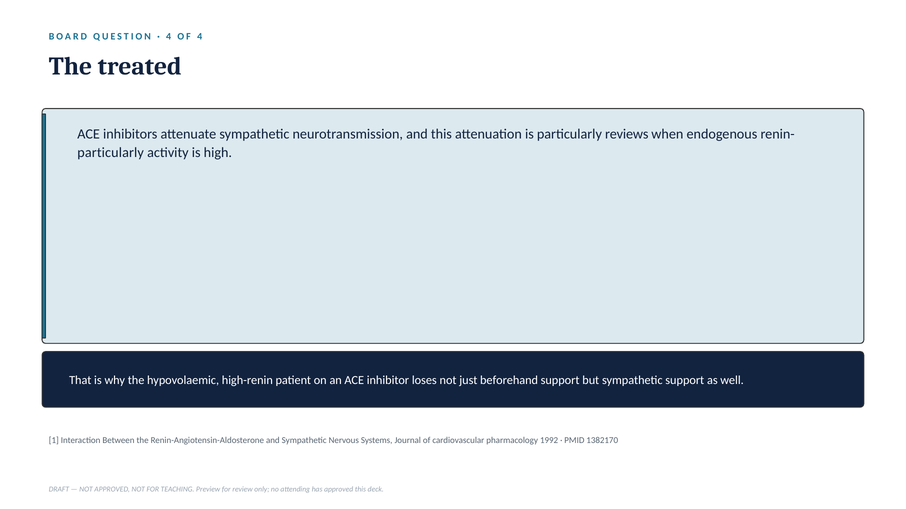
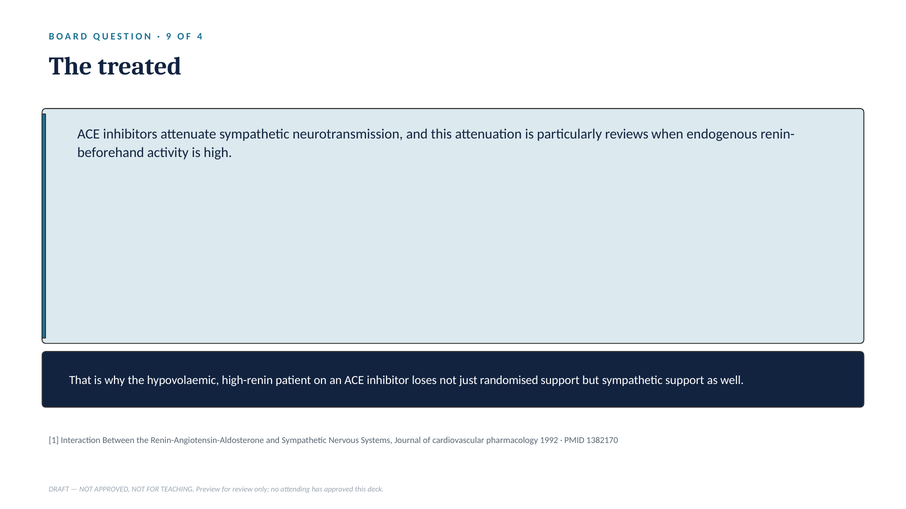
4: 4 -> 9 (169, 37)
particularly: particularly -> beforehand (111, 153)
beforehand: beforehand -> randomised (509, 381)
